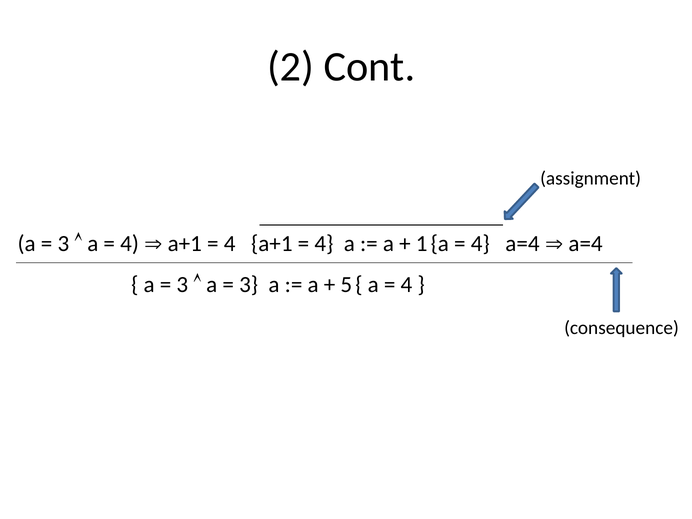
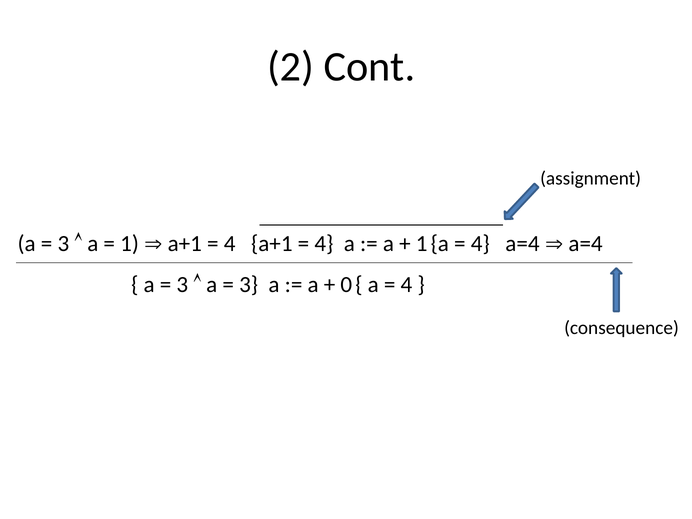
4: 4 -> 1 (130, 244)
5: 5 -> 0 (346, 284)
